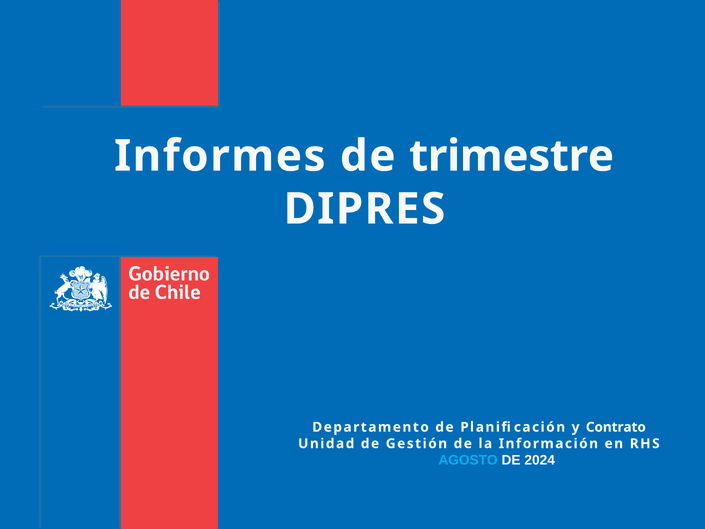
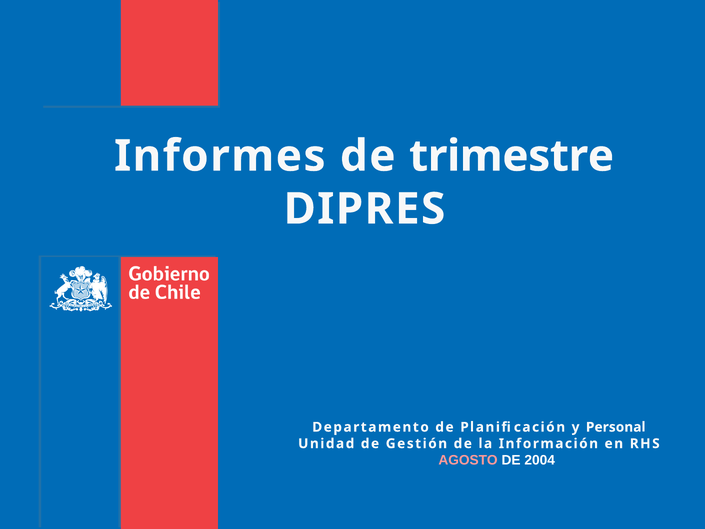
Contrato: Contrato -> Personal (616, 427)
AGOSTO colour: light blue -> pink (468, 460)
2024: 2024 -> 2004 (540, 460)
